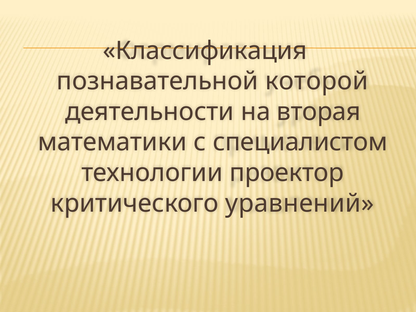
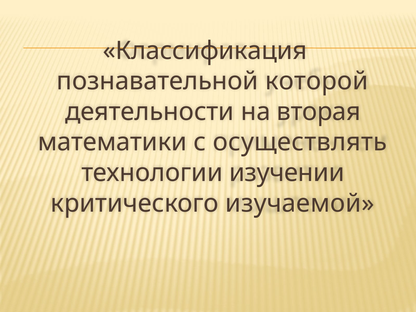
специалистом: специалистом -> осуществлять (300, 142)
проектор: проектор -> изучении (287, 173)
уравнений: уравнений -> изучаемой (300, 203)
